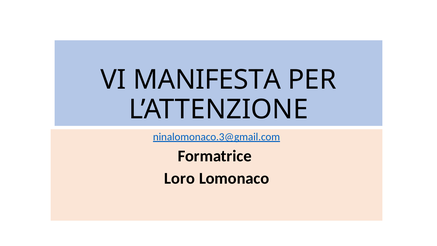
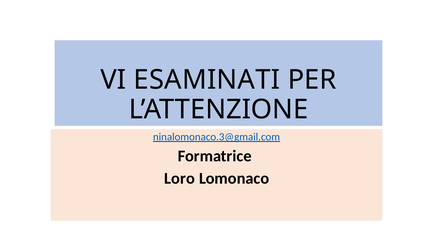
MANIFESTA: MANIFESTA -> ESAMINATI (207, 80)
